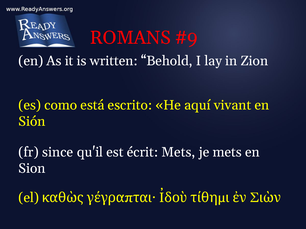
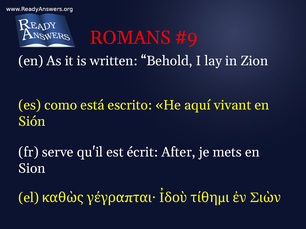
since: since -> serve (58, 152)
écrit Mets: Mets -> After (178, 152)
